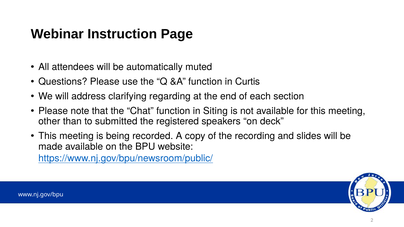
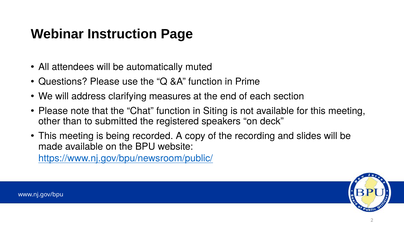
Curtis: Curtis -> Prime (248, 82)
regarding: regarding -> measures (170, 96)
